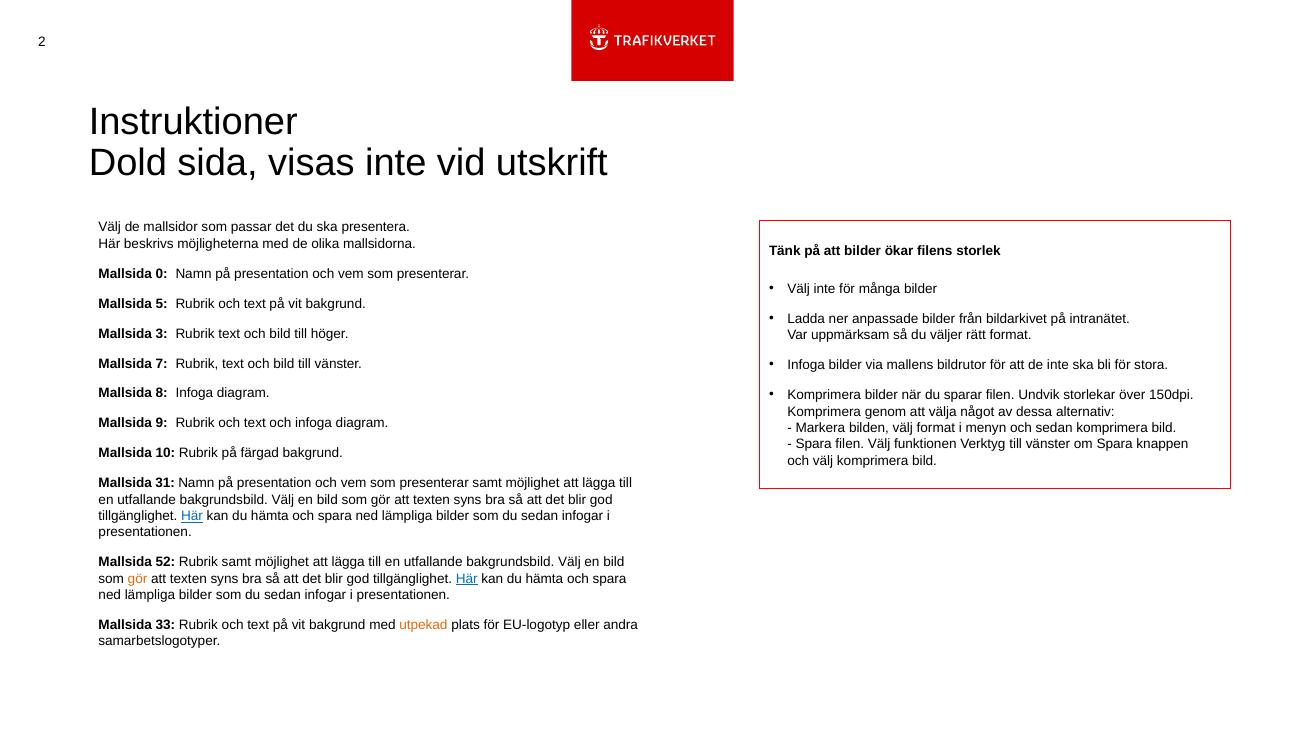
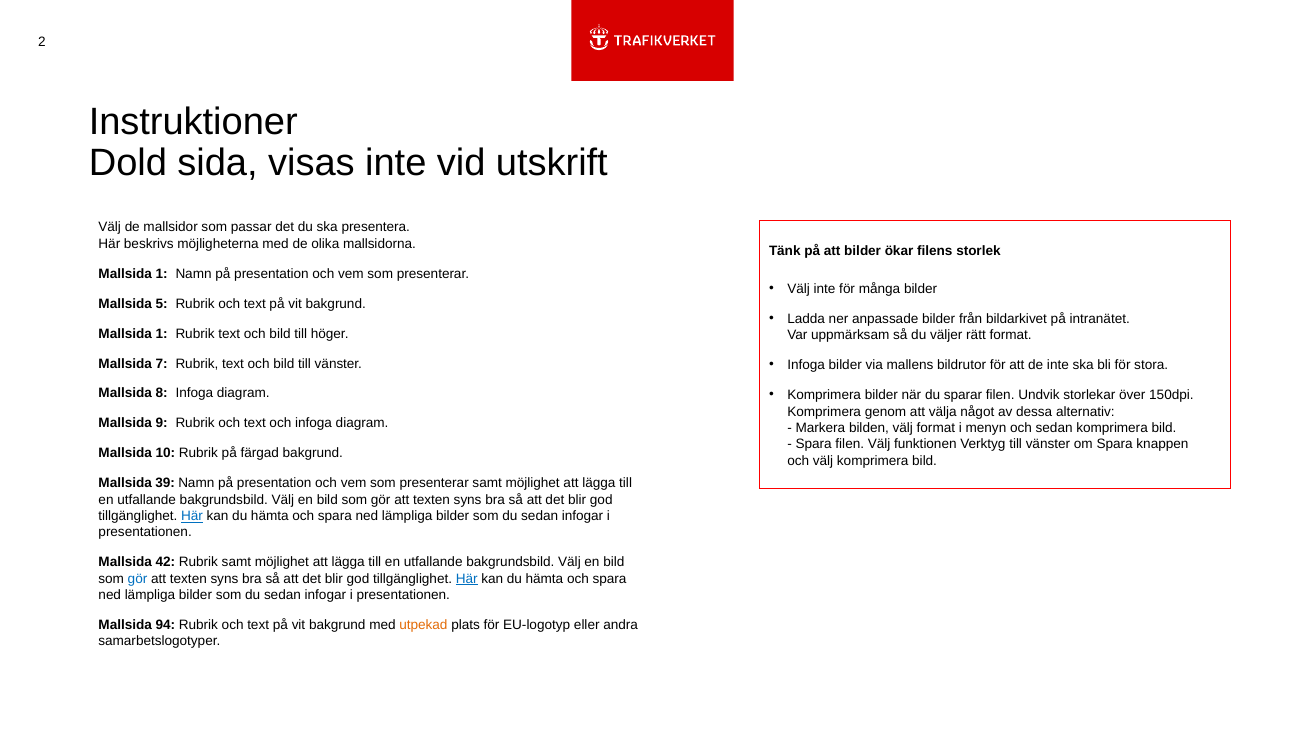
0: 0 -> 1 (162, 274)
3: 3 -> 1 (162, 334)
31: 31 -> 39 (165, 483)
52: 52 -> 42 (165, 562)
gör colour: orange -> blue (138, 579)
33: 33 -> 94 (165, 625)
